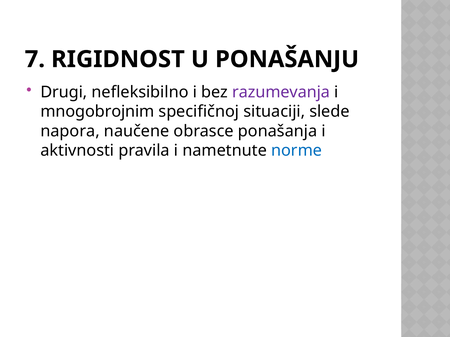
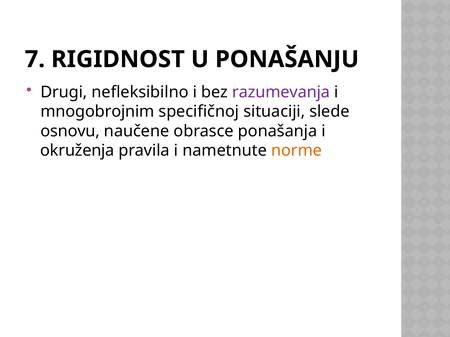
napora: napora -> osnovu (70, 131)
aktivnosti: aktivnosti -> okruženja (77, 151)
norme colour: blue -> orange (297, 151)
